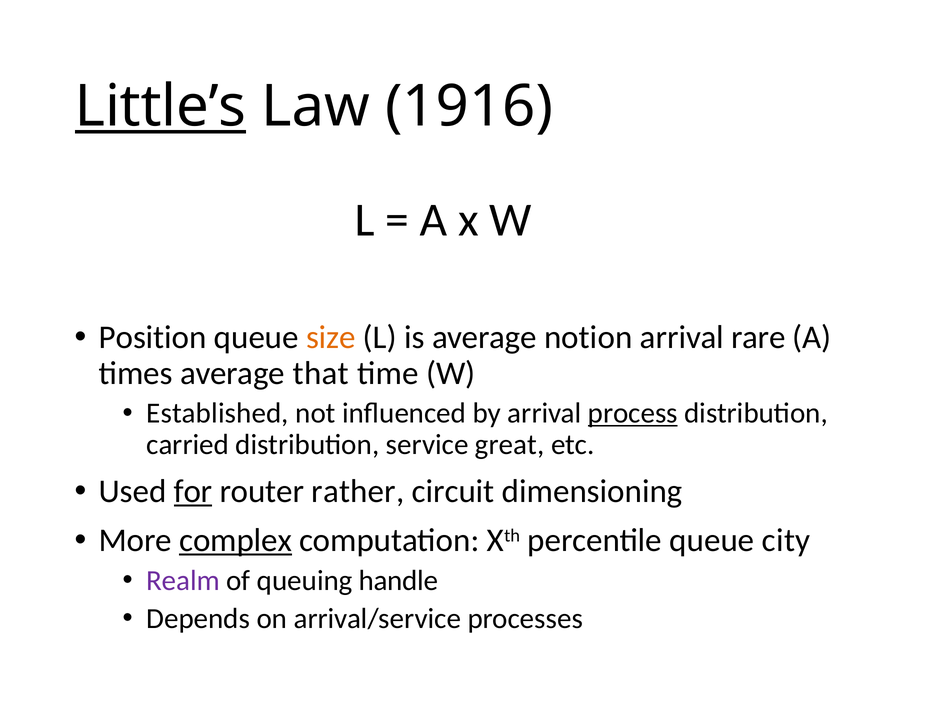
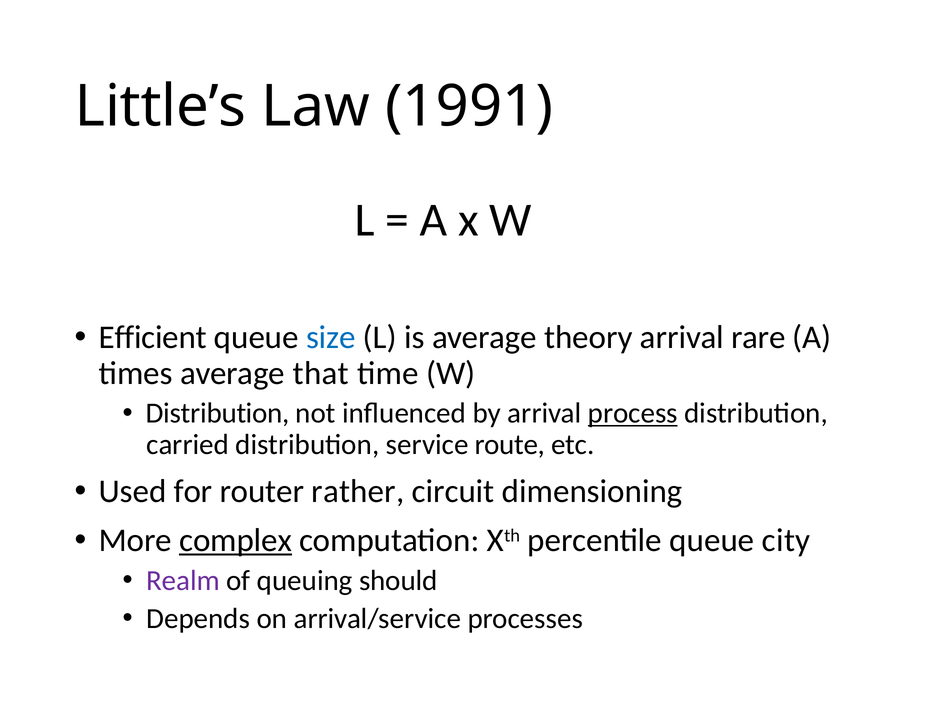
Little’s underline: present -> none (161, 107)
1916: 1916 -> 1991 (469, 107)
Position: Position -> Efficient (153, 337)
size colour: orange -> blue (331, 337)
notion: notion -> theory (588, 337)
Established: Established -> Distribution (218, 413)
great: great -> route (510, 445)
for underline: present -> none (193, 491)
handle: handle -> should (398, 581)
